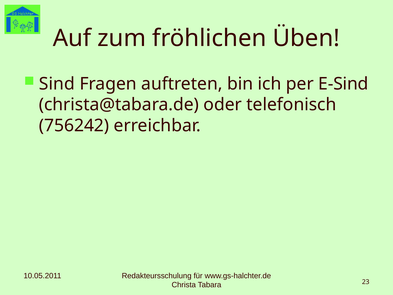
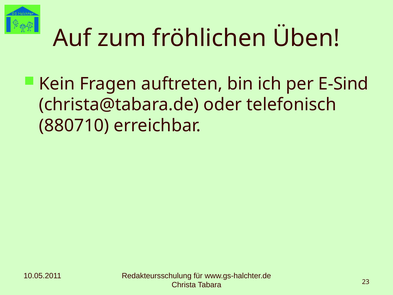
Sind: Sind -> Kein (57, 84)
756242: 756242 -> 880710 (74, 126)
